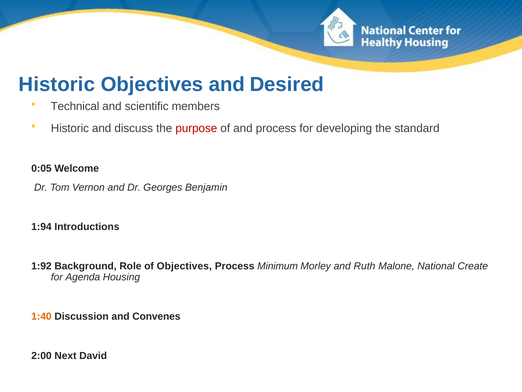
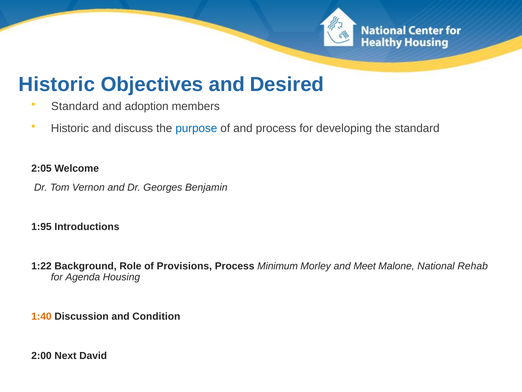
Technical: Technical -> Standard (75, 106)
scientific: scientific -> adoption (147, 106)
purpose colour: red -> blue (196, 128)
0:05: 0:05 -> 2:05 (41, 168)
1:94: 1:94 -> 1:95 (41, 226)
1:92: 1:92 -> 1:22 (41, 266)
of Objectives: Objectives -> Provisions (184, 266)
Ruth: Ruth -> Meet (365, 266)
Create: Create -> Rehab (473, 266)
Convenes: Convenes -> Condition (156, 316)
